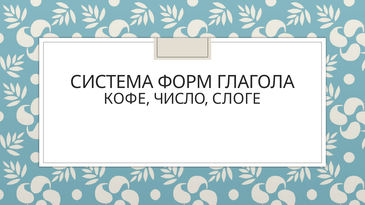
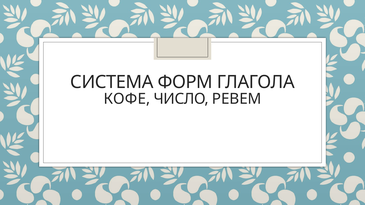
СЛОГЕ: СЛОГЕ -> РЕВЕМ (237, 99)
